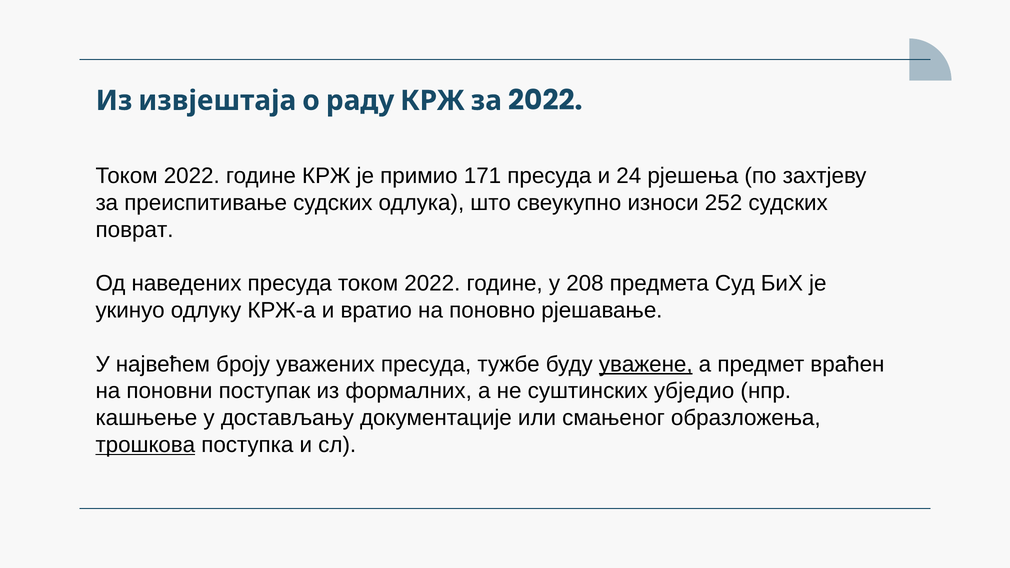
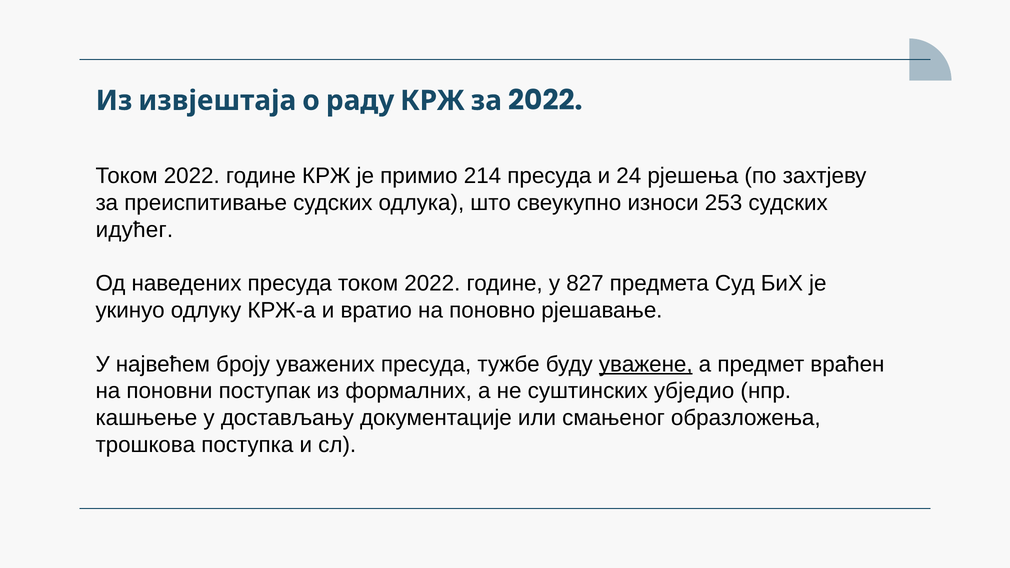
171: 171 -> 214 (482, 176)
252: 252 -> 253 (724, 203)
поврат: поврат -> идућег (134, 230)
208: 208 -> 827 (585, 284)
трошкова underline: present -> none (145, 445)
